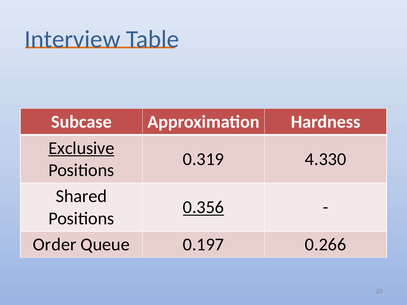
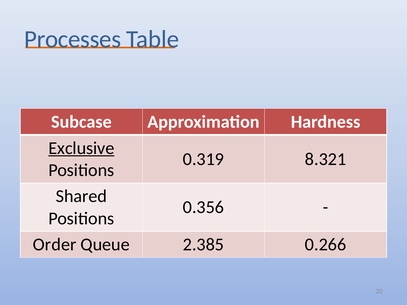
Interview: Interview -> Processes (73, 39)
4.330: 4.330 -> 8.321 (326, 159)
0.356 underline: present -> none (203, 208)
0.197: 0.197 -> 2.385 (203, 245)
